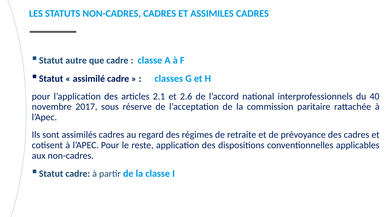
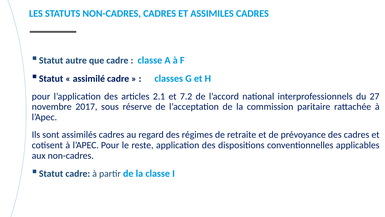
2.6: 2.6 -> 7.2 (186, 96)
40: 40 -> 27 (375, 96)
